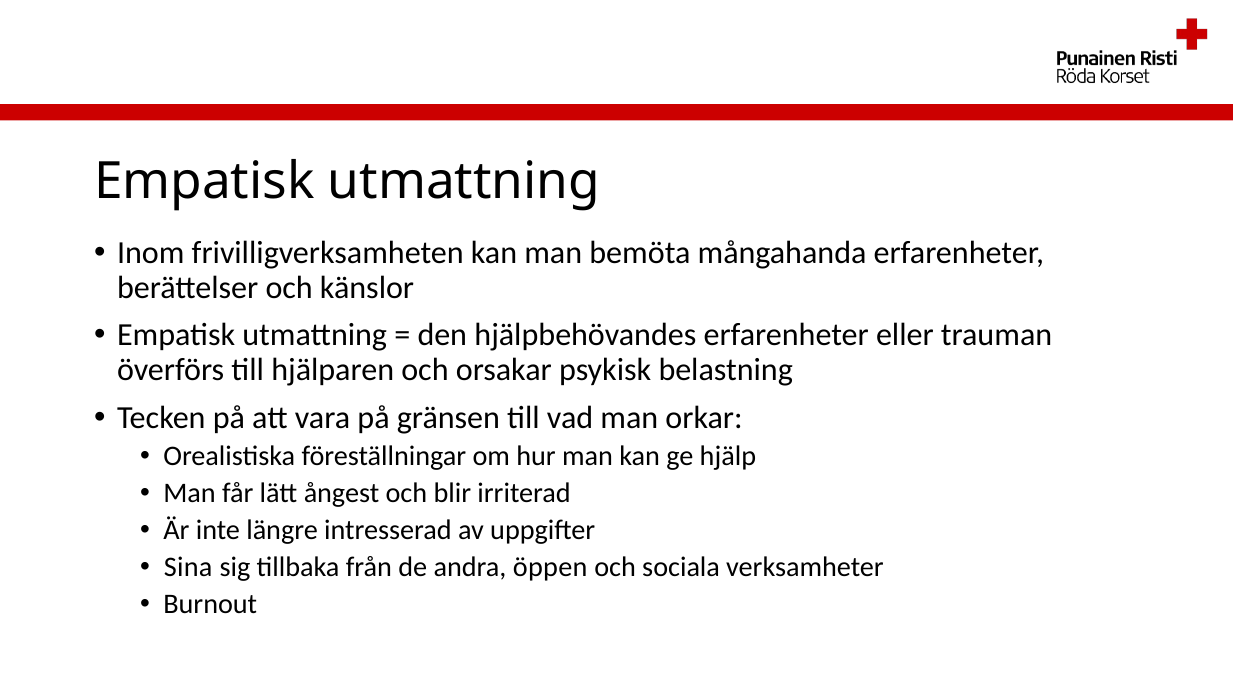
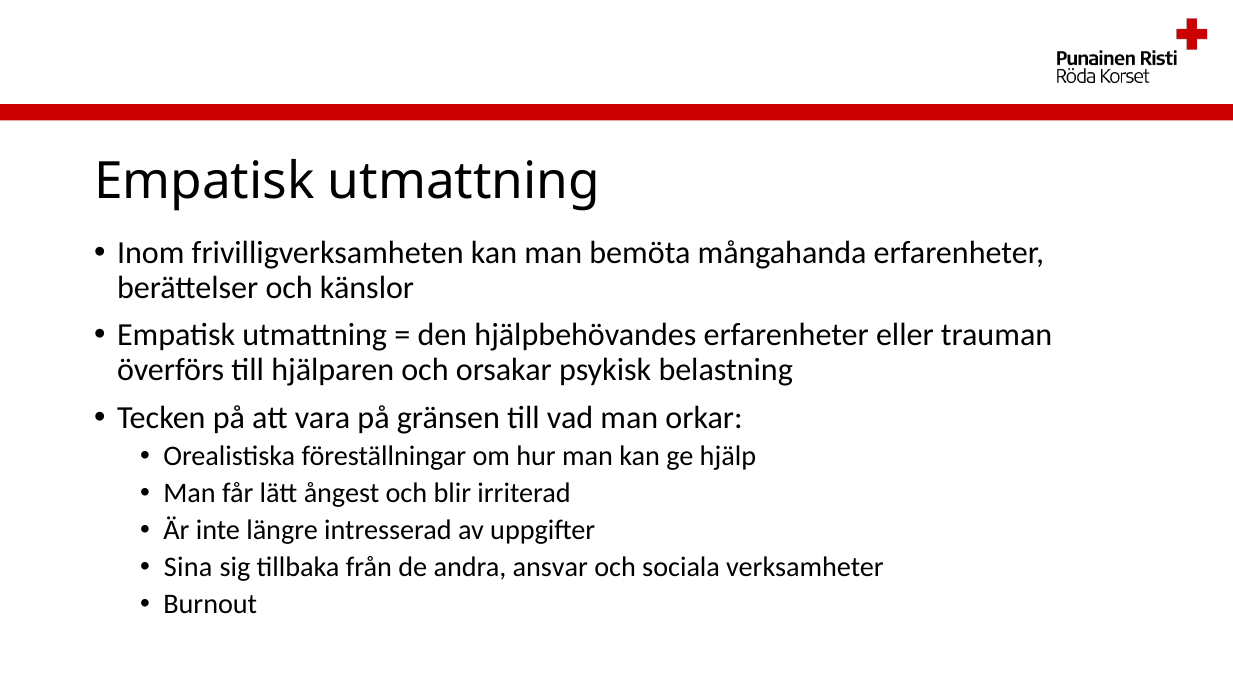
öppen: öppen -> ansvar (550, 567)
